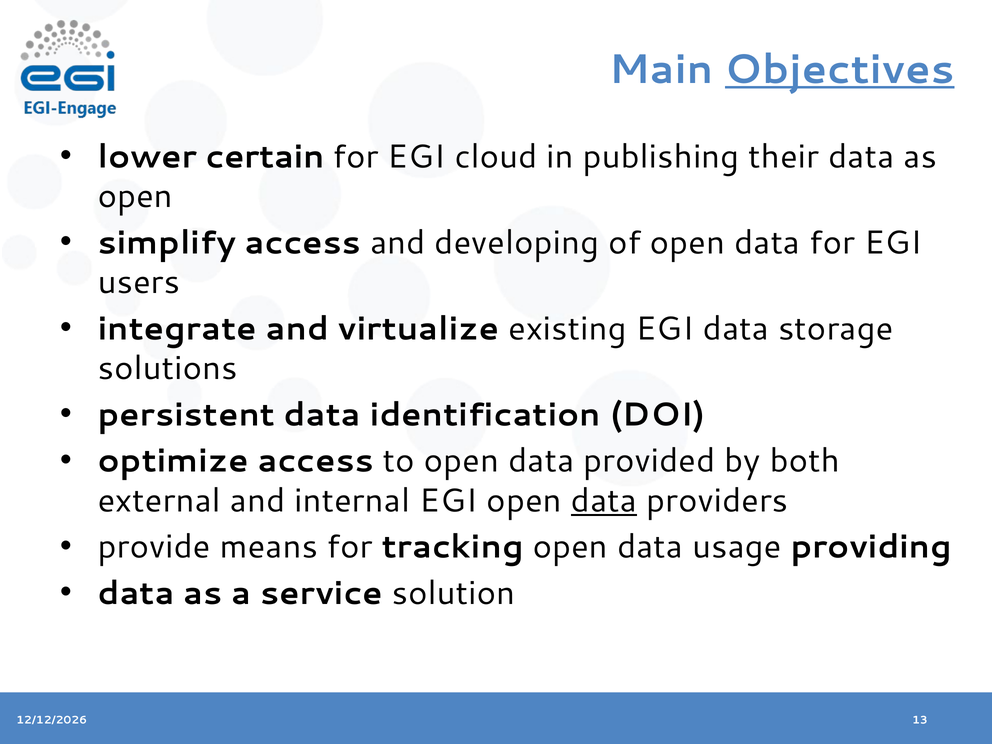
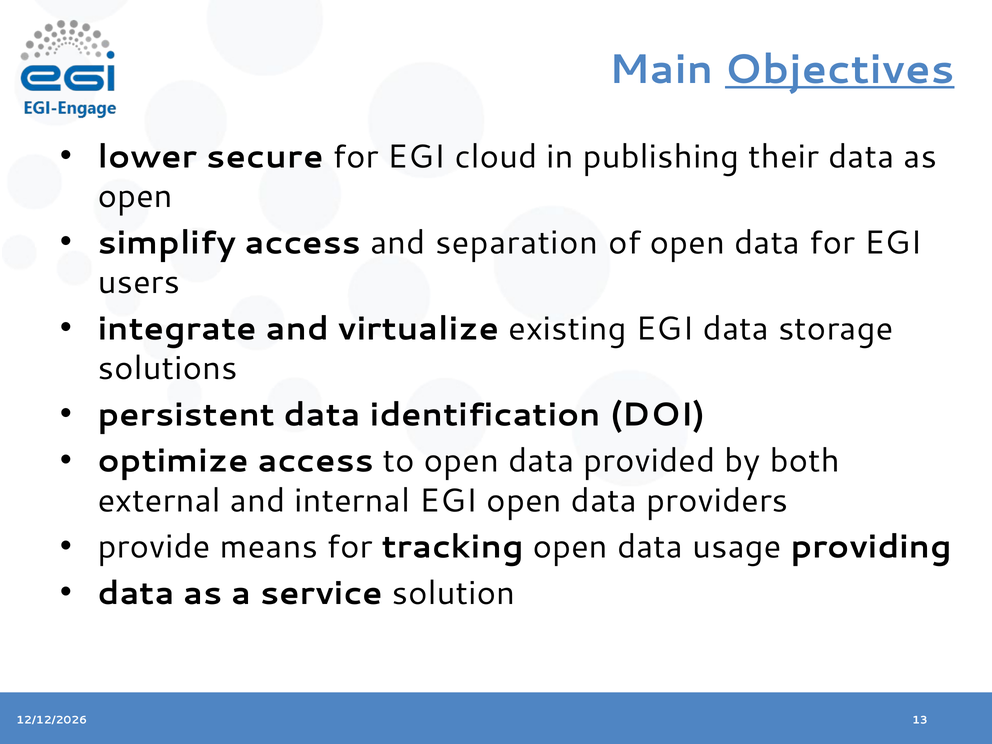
certain: certain -> secure (265, 157)
developing: developing -> separation (517, 243)
data underline: present -> none (604, 501)
